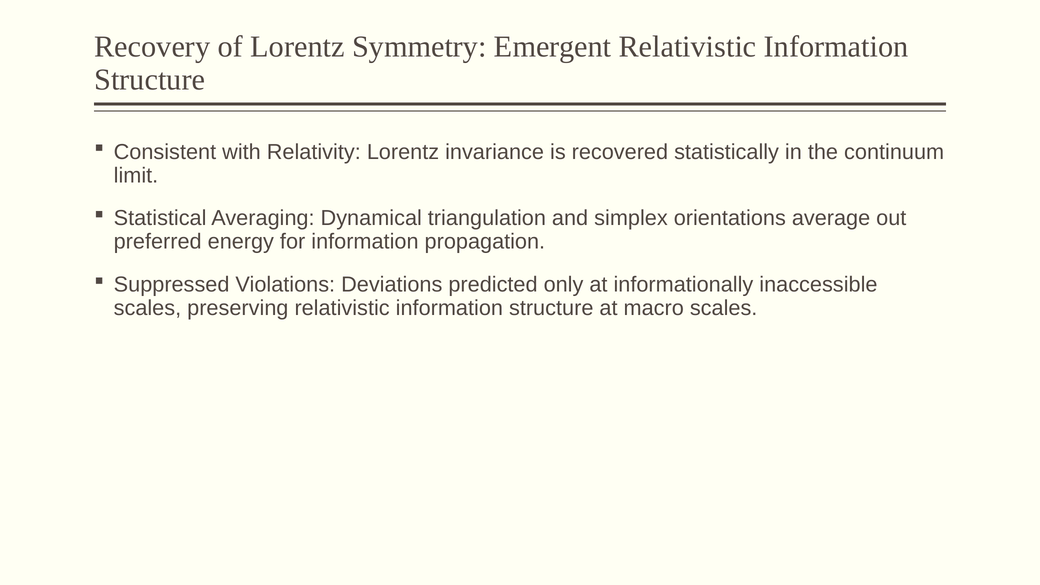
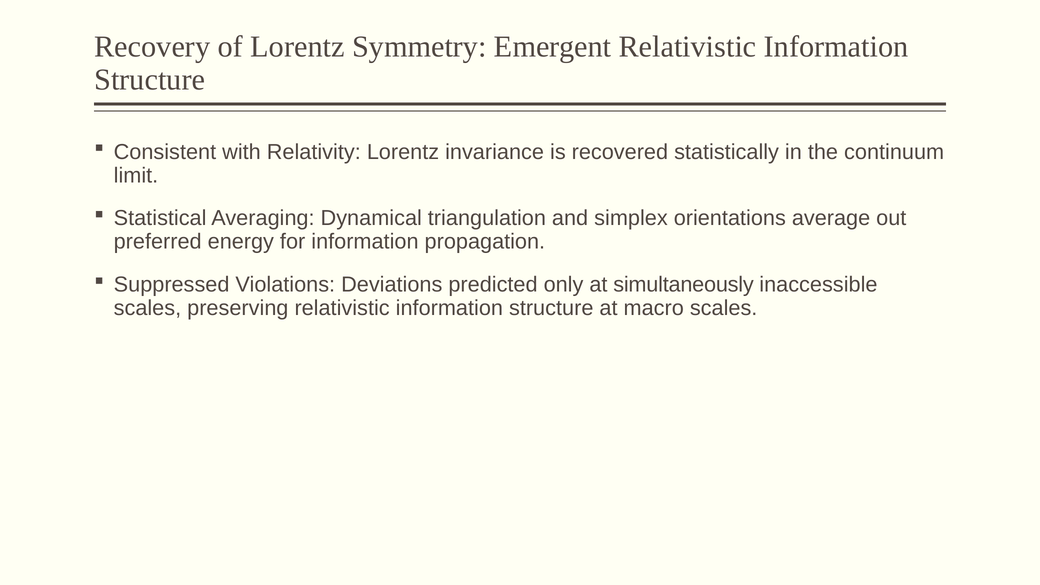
informationally: informationally -> simultaneously (684, 285)
